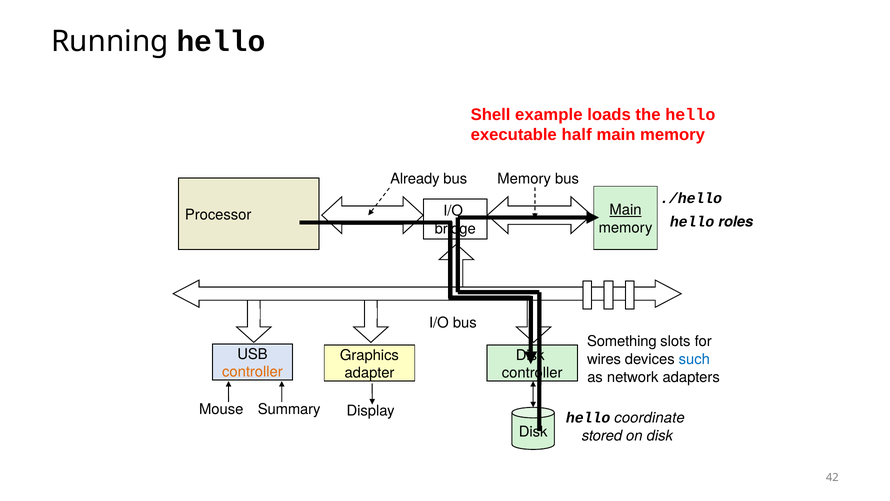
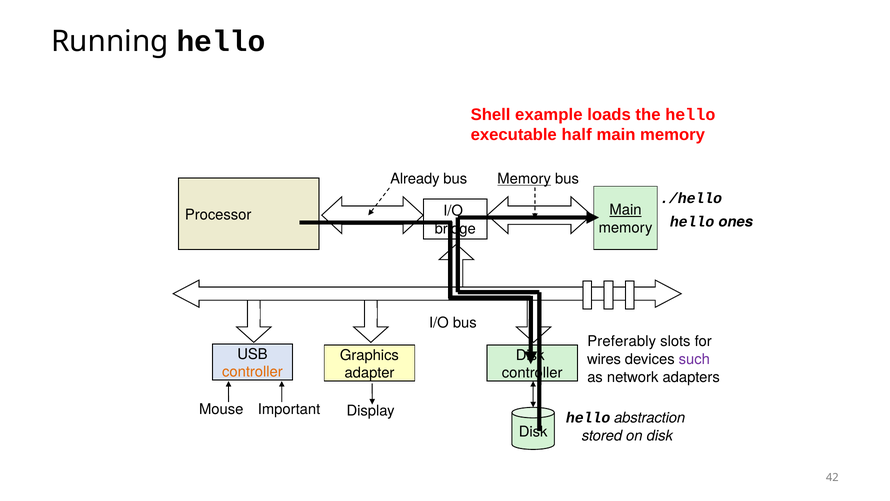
Memory underline: none -> present (524, 179)
roles: roles -> ones (736, 222)
Something: Something -> Preferably (622, 341)
such colour: blue -> purple (694, 359)
Summary: Summary -> Important (289, 409)
coordinate: coordinate -> abstraction (650, 418)
